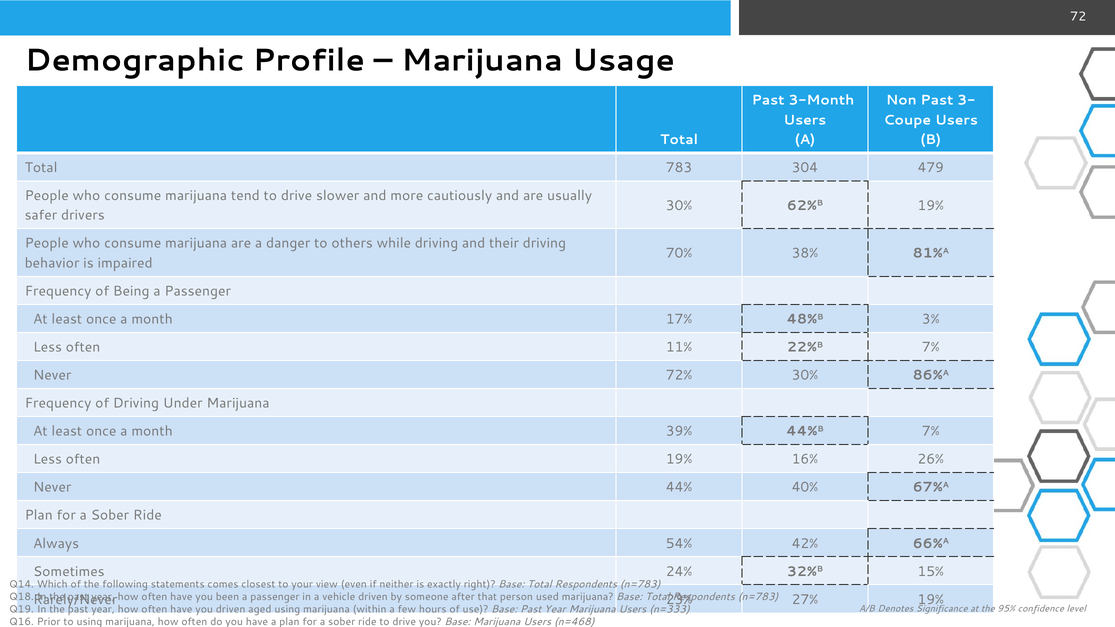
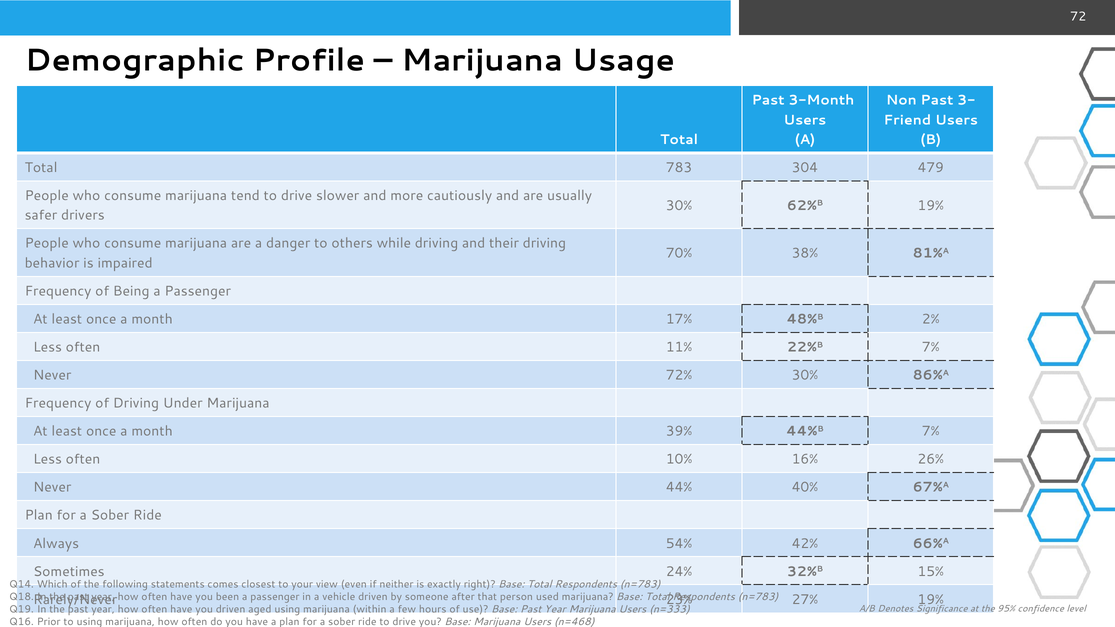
Coupe: Coupe -> Friend (907, 120)
3%: 3% -> 2% (931, 319)
often 19%: 19% -> 10% (679, 459)
